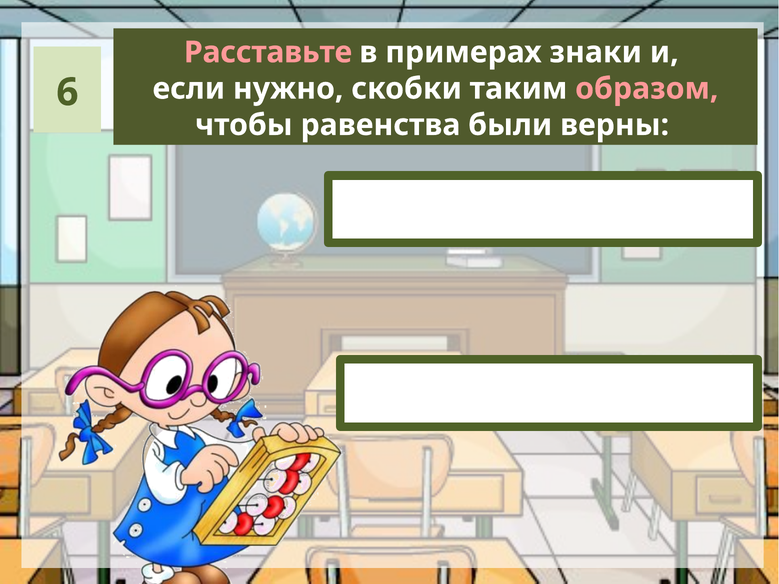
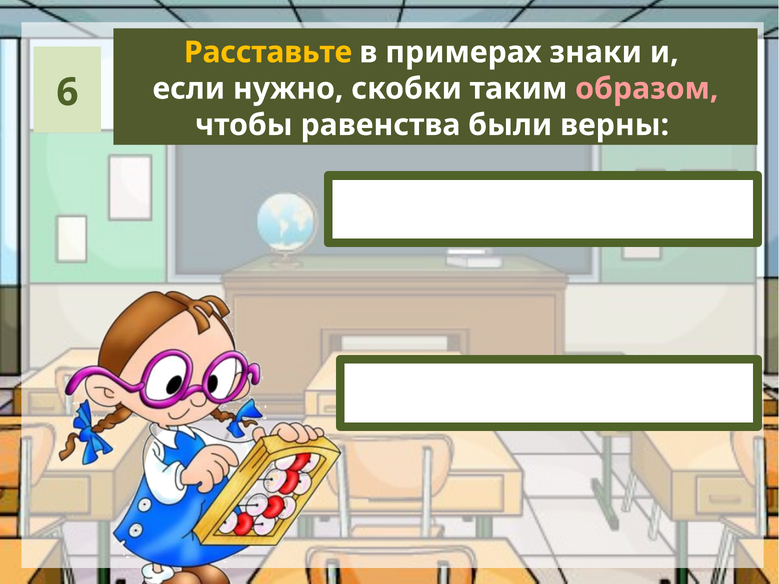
Расставьте colour: pink -> yellow (268, 52)
